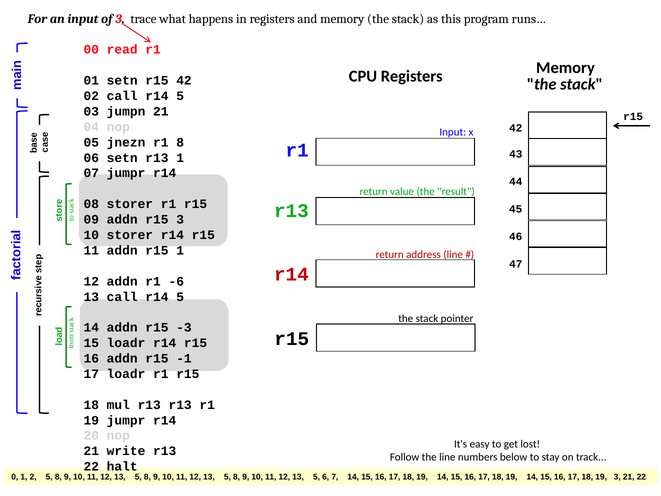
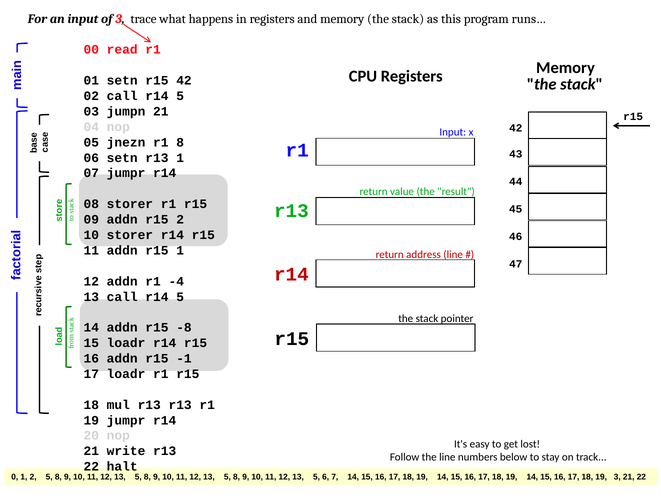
r15 3: 3 -> 2 (180, 219)
-6: -6 -> -4 (176, 281)
-3: -3 -> -8 (184, 327)
